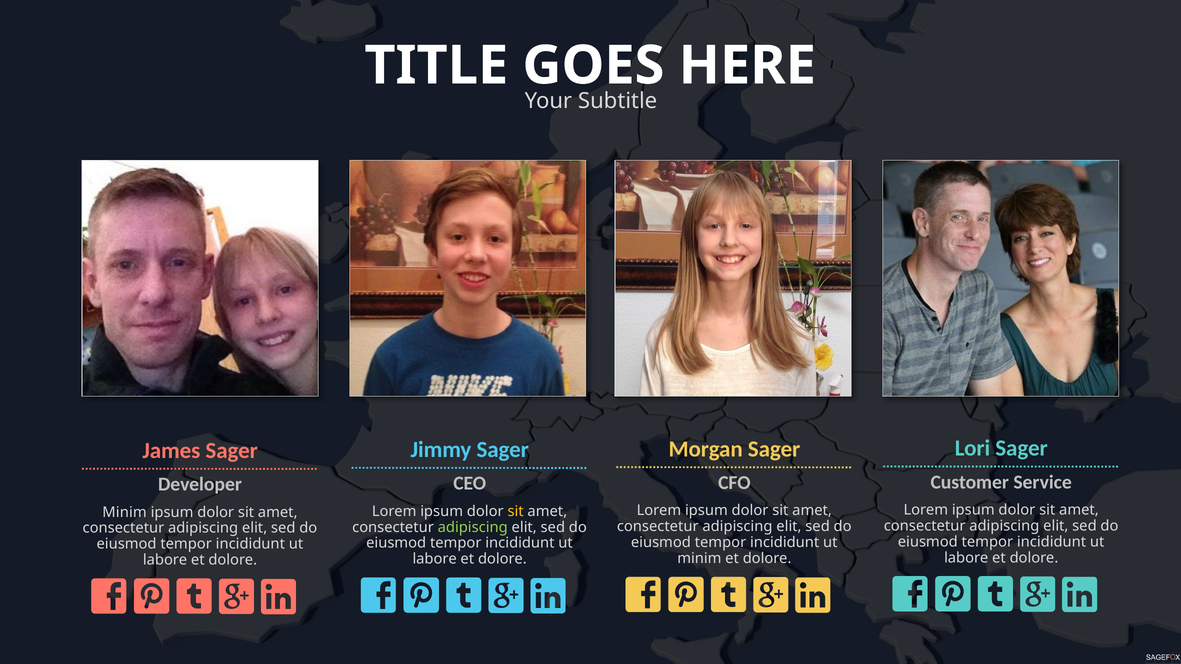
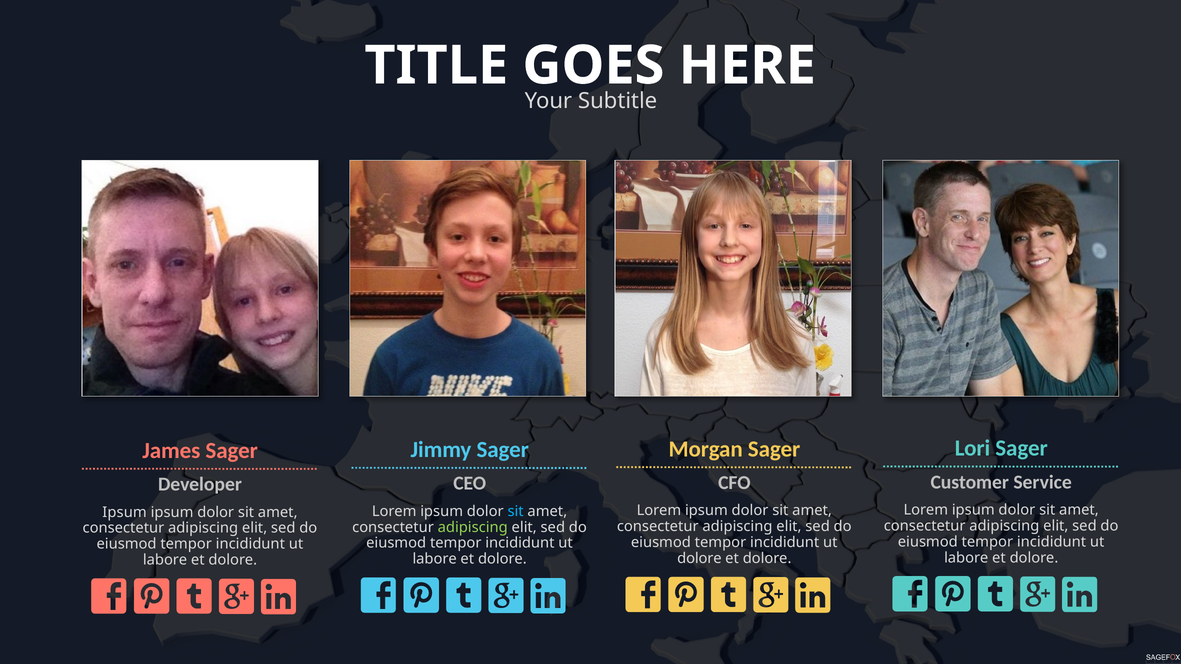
sit colour: yellow -> light blue (516, 511)
Minim: Minim -> Ipsum (125, 512)
minim: minim -> dolore (699, 559)
